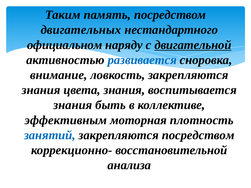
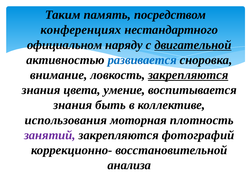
двигательных: двигательных -> конференциях (81, 30)
закрепляются underline: none -> present (188, 75)
цвета знания: знания -> умение (124, 90)
эффективным: эффективным -> использования (66, 120)
занятий colour: blue -> purple (50, 135)
закрепляются посредством: посредством -> фотографий (198, 135)
